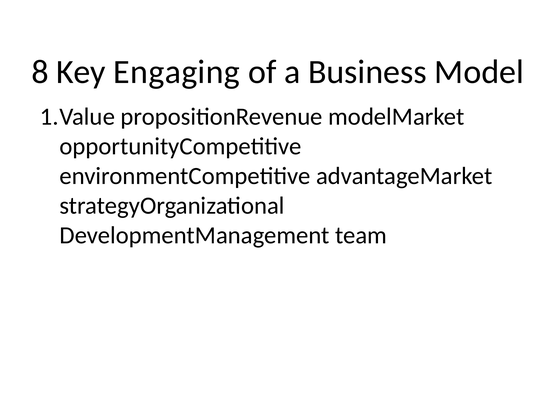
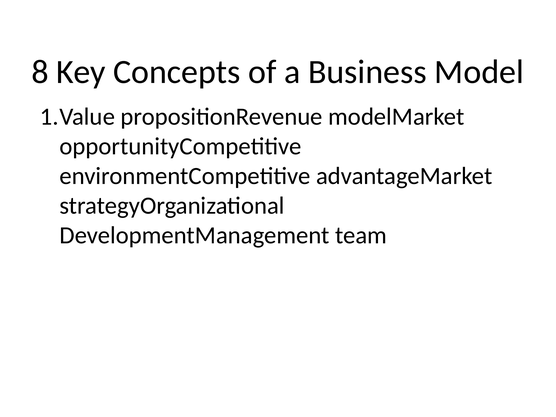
Engaging: Engaging -> Concepts (177, 72)
